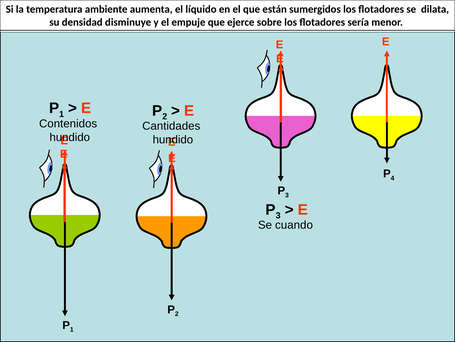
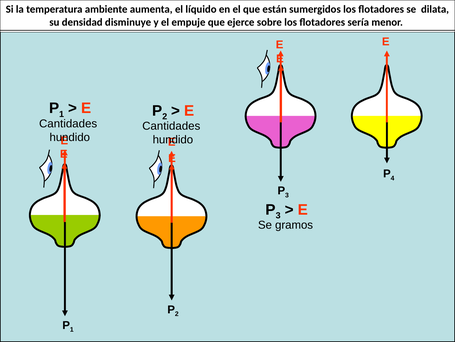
Contenidos: Contenidos -> Cantidades (68, 123)
cuando: cuando -> gramos (294, 225)
